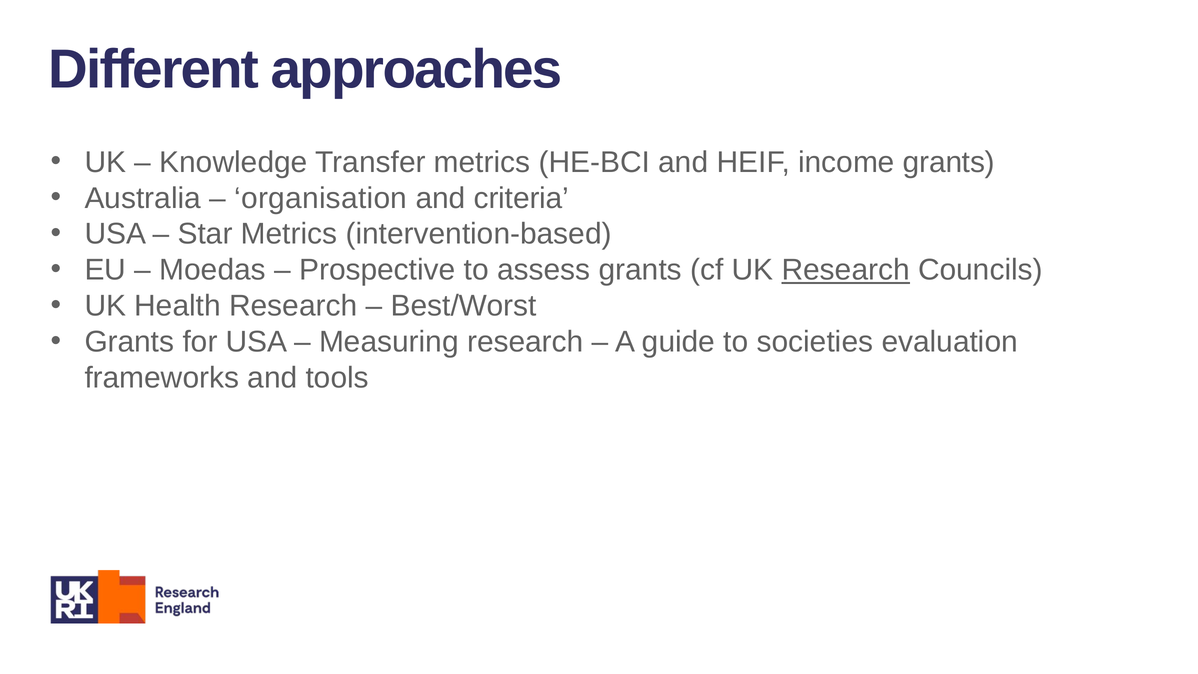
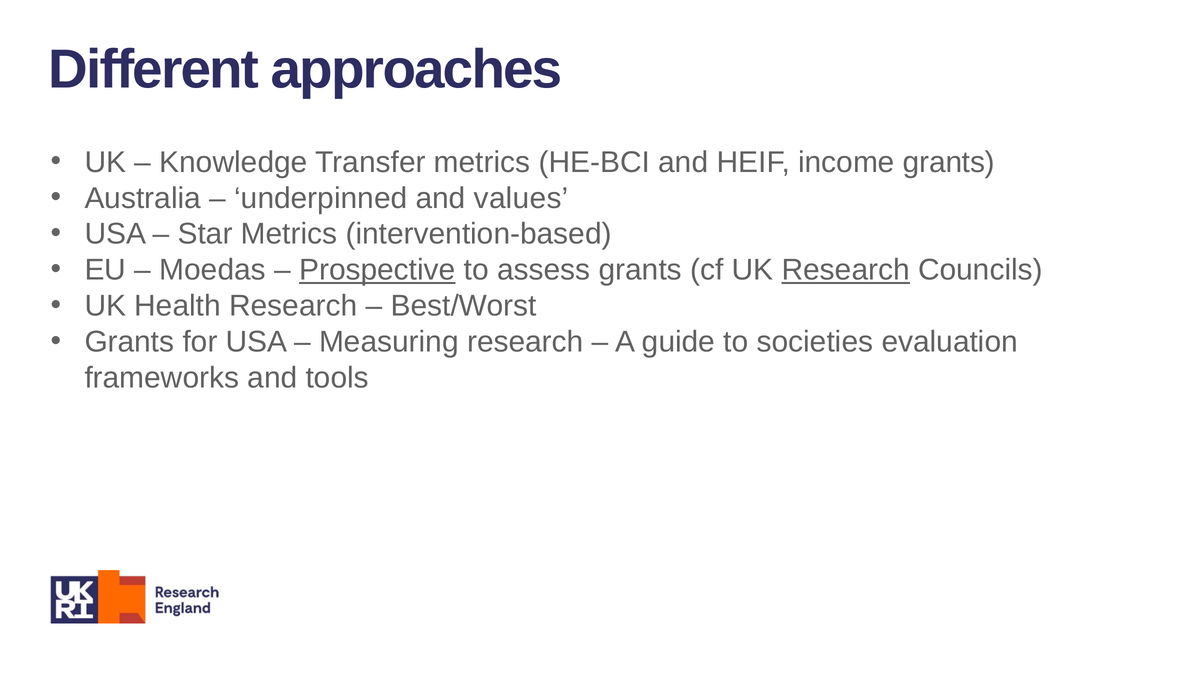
organisation: organisation -> underpinned (321, 198)
criteria: criteria -> values (521, 198)
Prospective underline: none -> present (377, 270)
